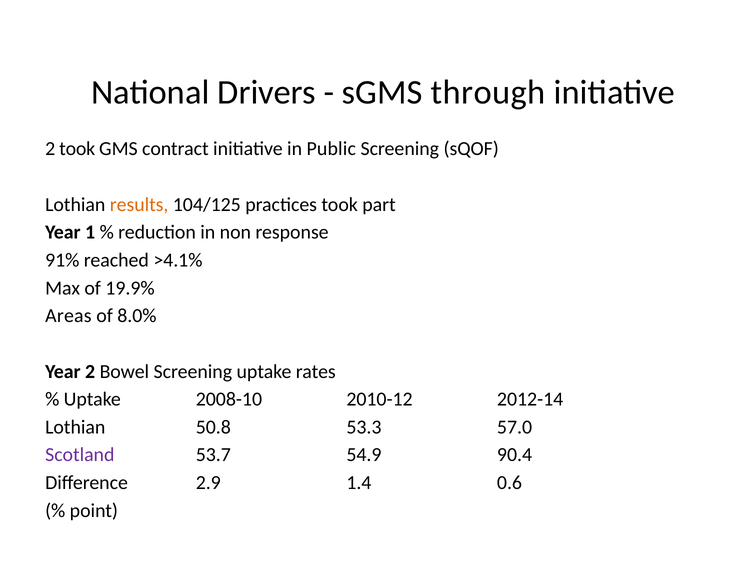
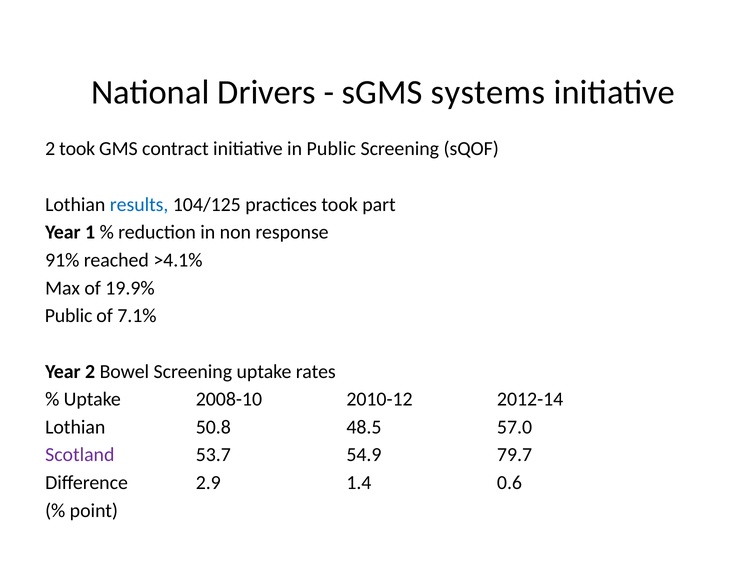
through: through -> systems (488, 92)
results colour: orange -> blue (139, 204)
Areas: Areas -> Public (69, 316)
8.0%: 8.0% -> 7.1% (137, 316)
53.3: 53.3 -> 48.5 (364, 427)
90.4: 90.4 -> 79.7 (515, 455)
